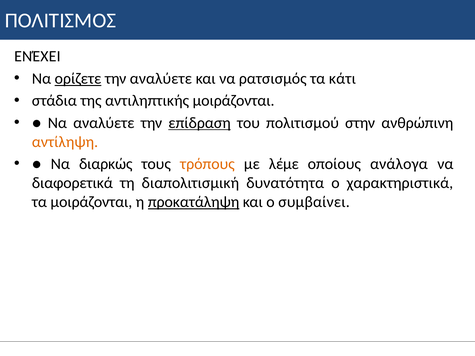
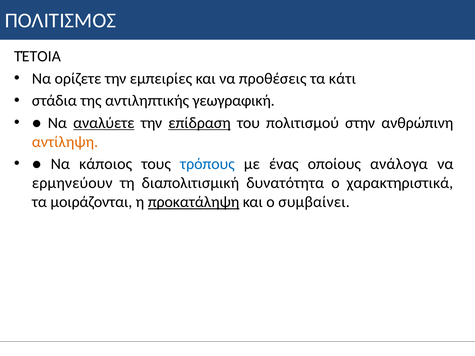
ΕΝΈΧΕΙ: ΕΝΈΧΕΙ -> ΤΈΤΟΙΑ (37, 56)
ορίζετε underline: present -> none (78, 79)
την αναλύετε: αναλύετε -> εμπειρίες (161, 79)
ρατσισμός: ρατσισμός -> προθέσεις (273, 79)
αντιληπτικής μοιράζονται: μοιράζονται -> γεωγραφική (234, 101)
αναλύετε underline: none -> present (104, 123)
διαρκώς: διαρκώς -> κάποιος (106, 164)
τρόπους colour: orange -> blue (207, 164)
λέμε: λέμε -> ένας (284, 164)
διαφορετικά: διαφορετικά -> ερμηνεύουν (72, 183)
